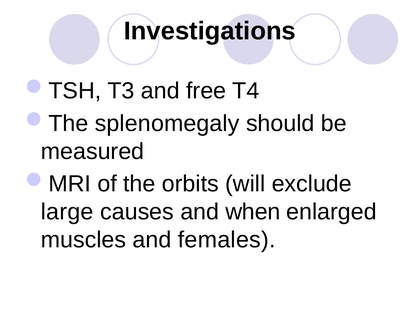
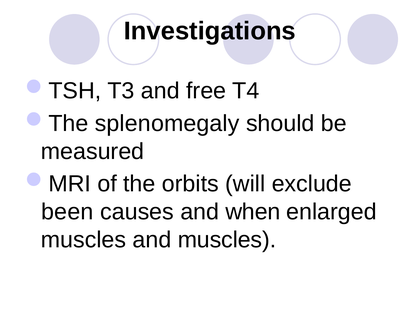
large: large -> been (67, 212)
and females: females -> muscles (227, 240)
